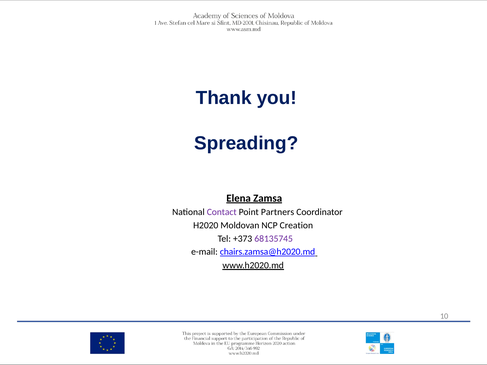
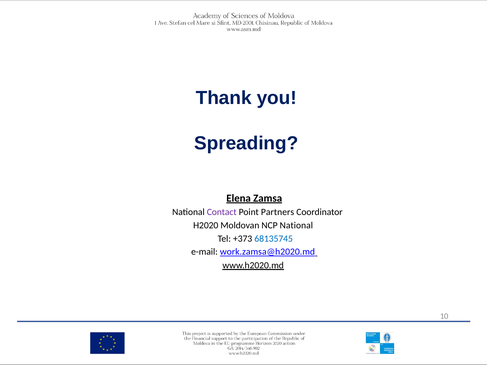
NCP Creation: Creation -> National (296, 225)
68135745 colour: purple -> blue (274, 239)
chairs.zamsa@h2020.md: chairs.zamsa@h2020.md -> work.zamsa@h2020.md (267, 252)
